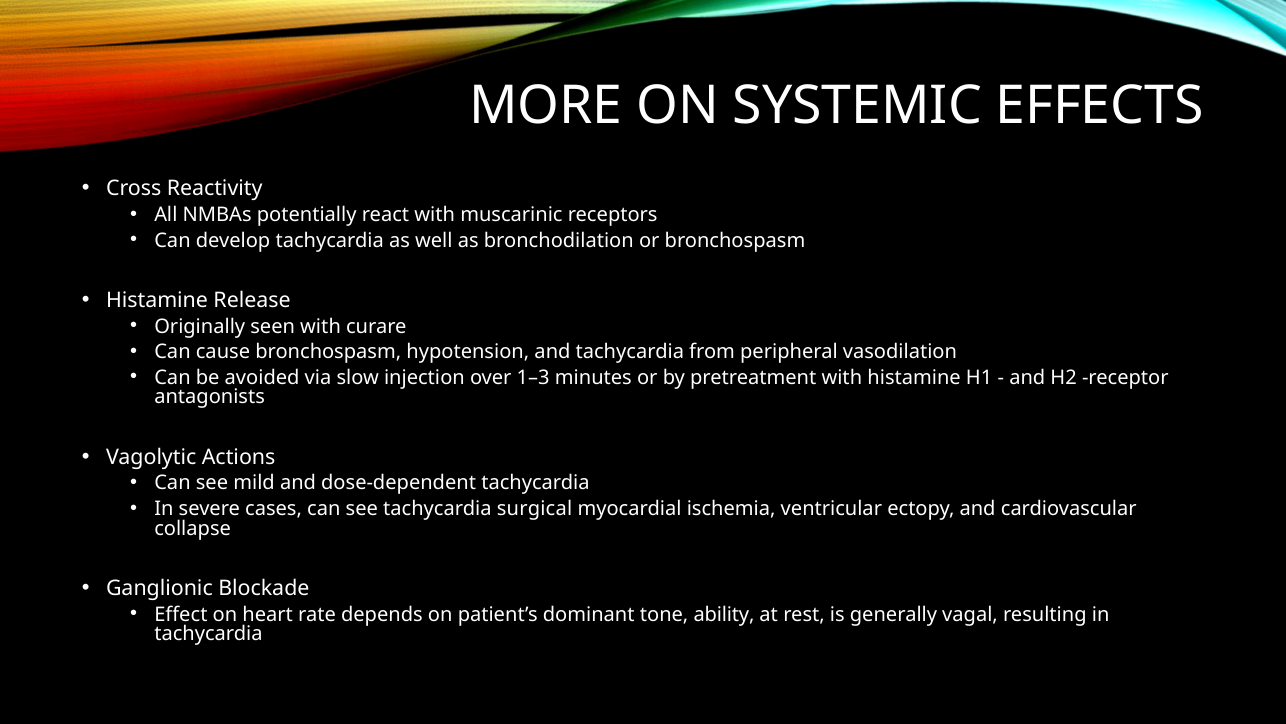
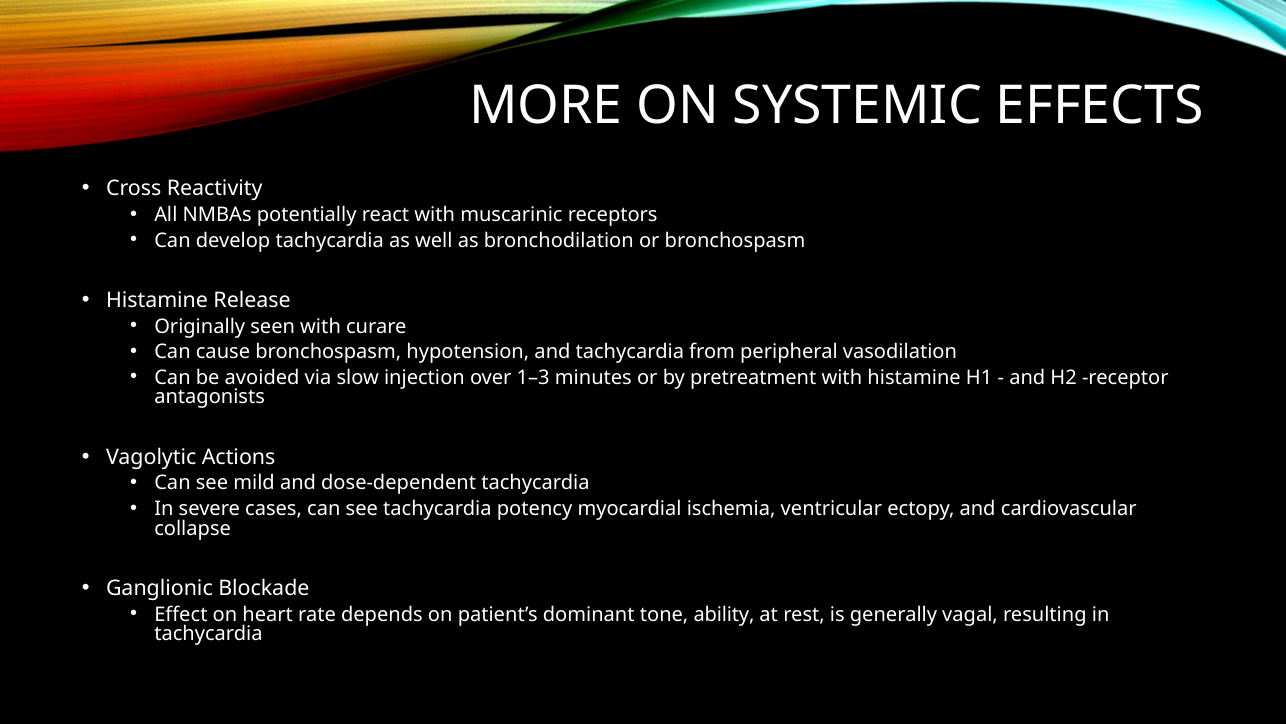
surgical: surgical -> potency (535, 508)
